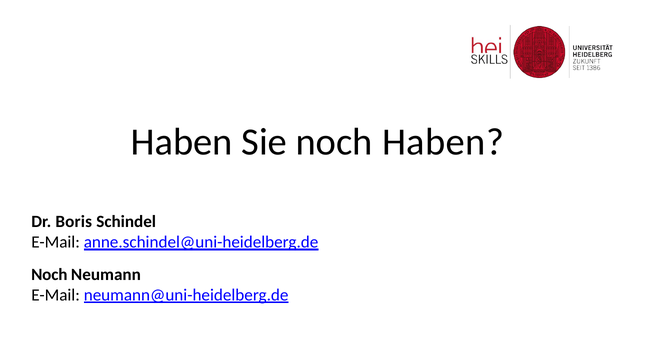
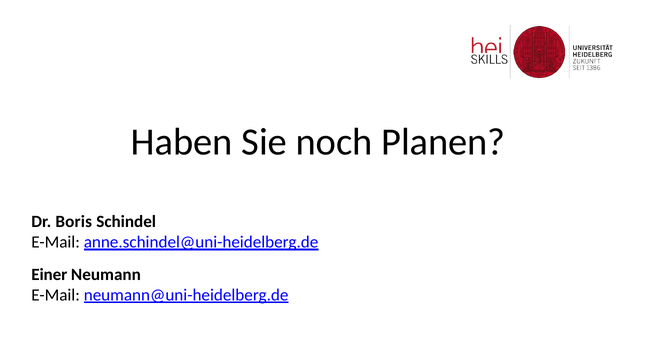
noch Haben: Haben -> Planen (443, 142)
Noch: Noch -> Einer (49, 274)
